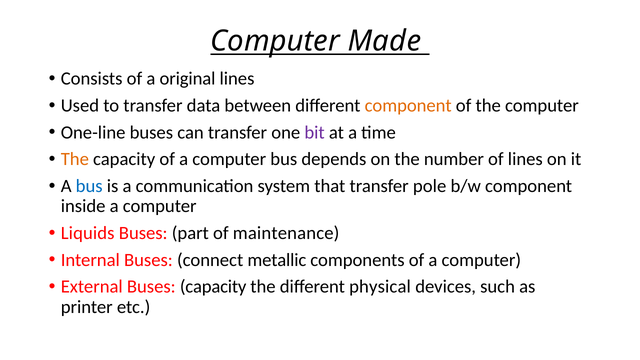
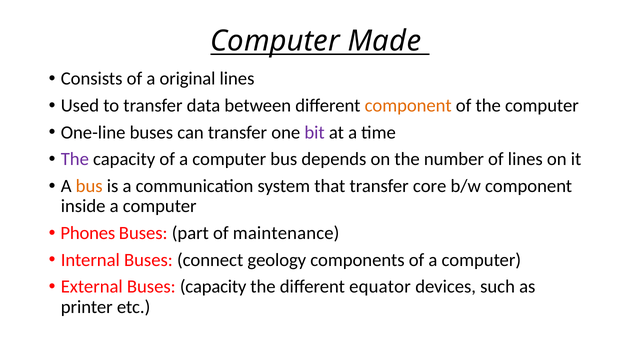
The colour: orange -> purple (75, 159)
bus colour: blue -> orange (89, 186)
pole: pole -> core (430, 186)
Liquids: Liquids -> Phones (88, 233)
metallic: metallic -> geology (277, 260)
physical: physical -> equator (380, 287)
